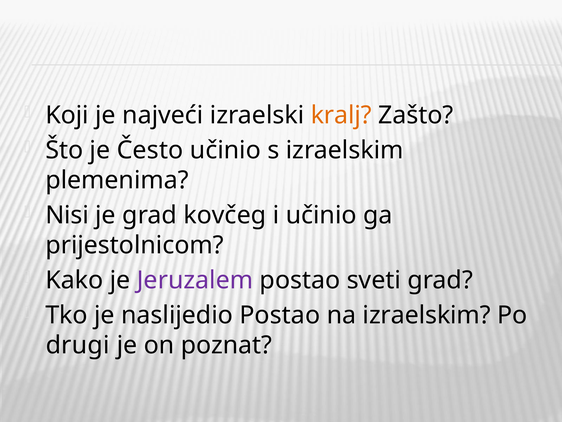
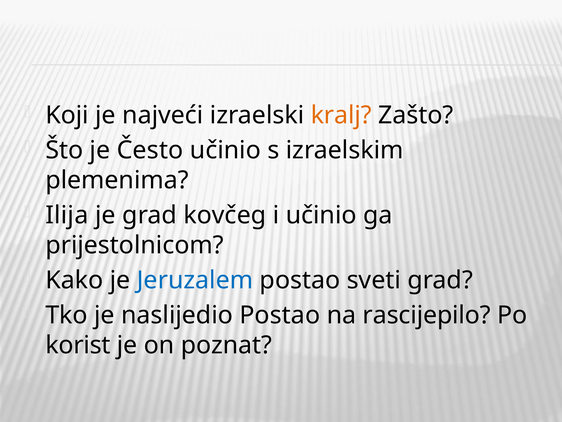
Nisi: Nisi -> Ilija (67, 215)
Jeruzalem colour: purple -> blue (195, 280)
na izraelskim: izraelskim -> rascijepilo (427, 315)
drugi: drugi -> korist (78, 345)
